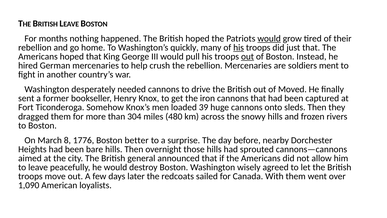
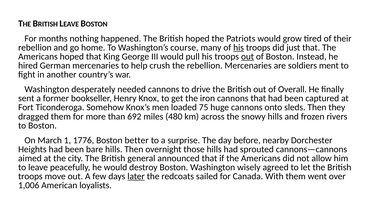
would underline: present -> none (269, 38)
quickly: quickly -> course (184, 47)
Moved: Moved -> Overall (292, 89)
39: 39 -> 75 (204, 107)
304: 304 -> 692 (134, 116)
8: 8 -> 1 (67, 140)
later underline: none -> present (136, 176)
1,090: 1,090 -> 1,006 (29, 185)
